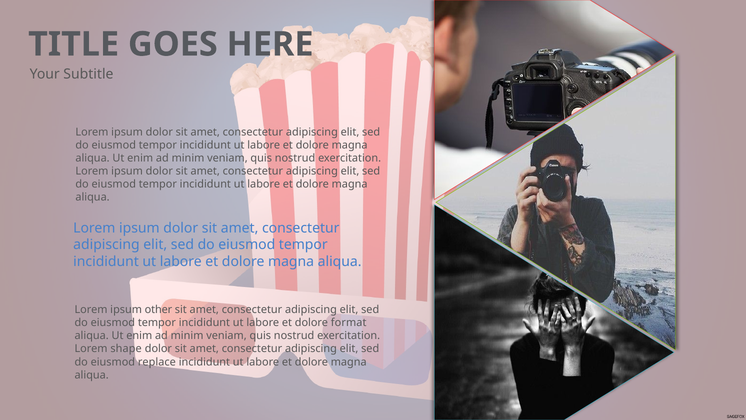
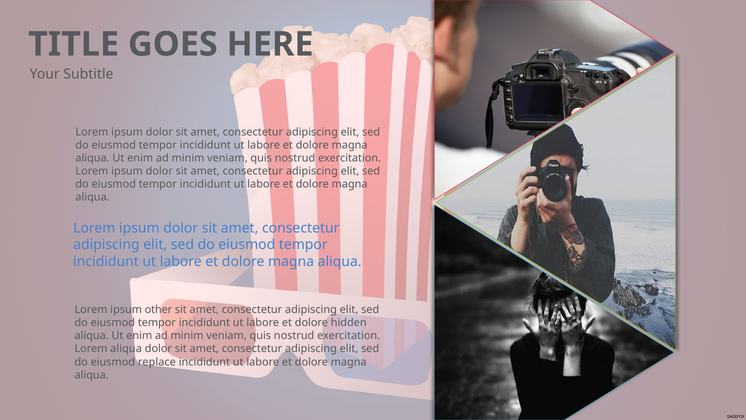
format: format -> hidden (349, 322)
Lorem shape: shape -> aliqua (126, 349)
